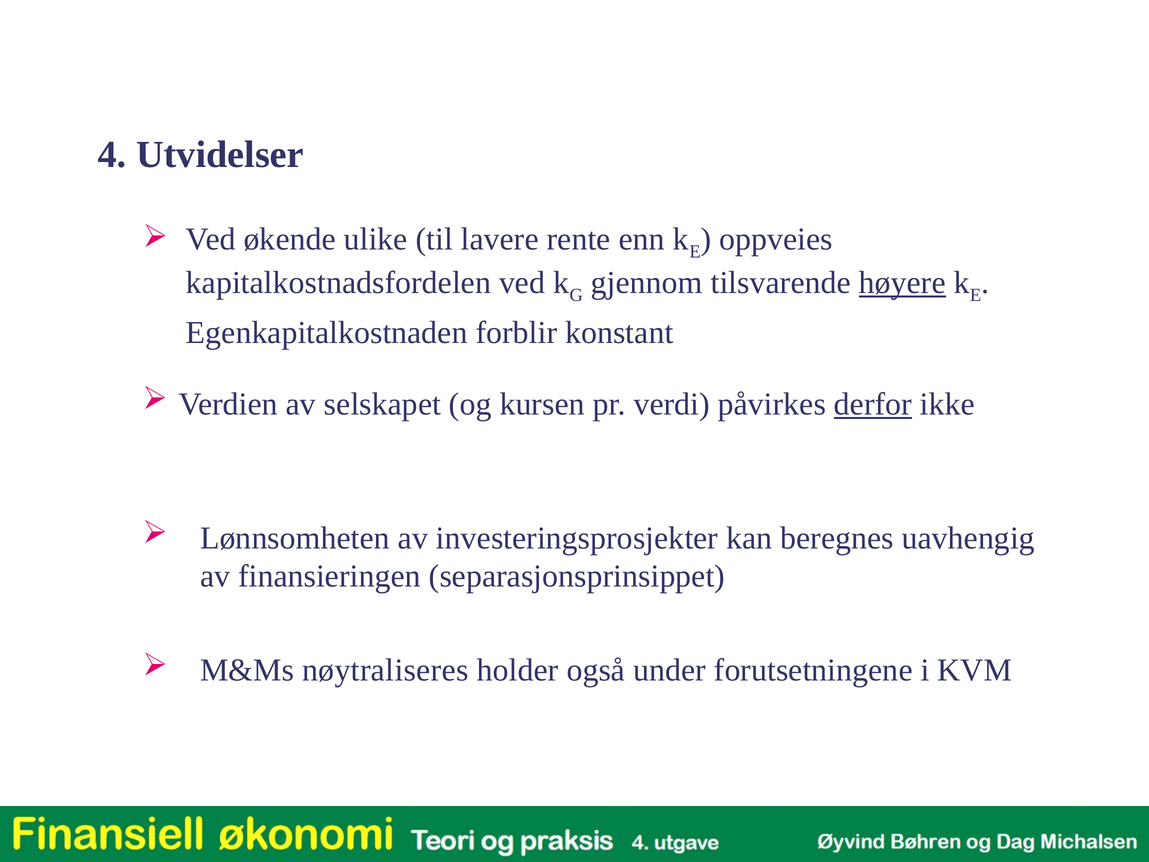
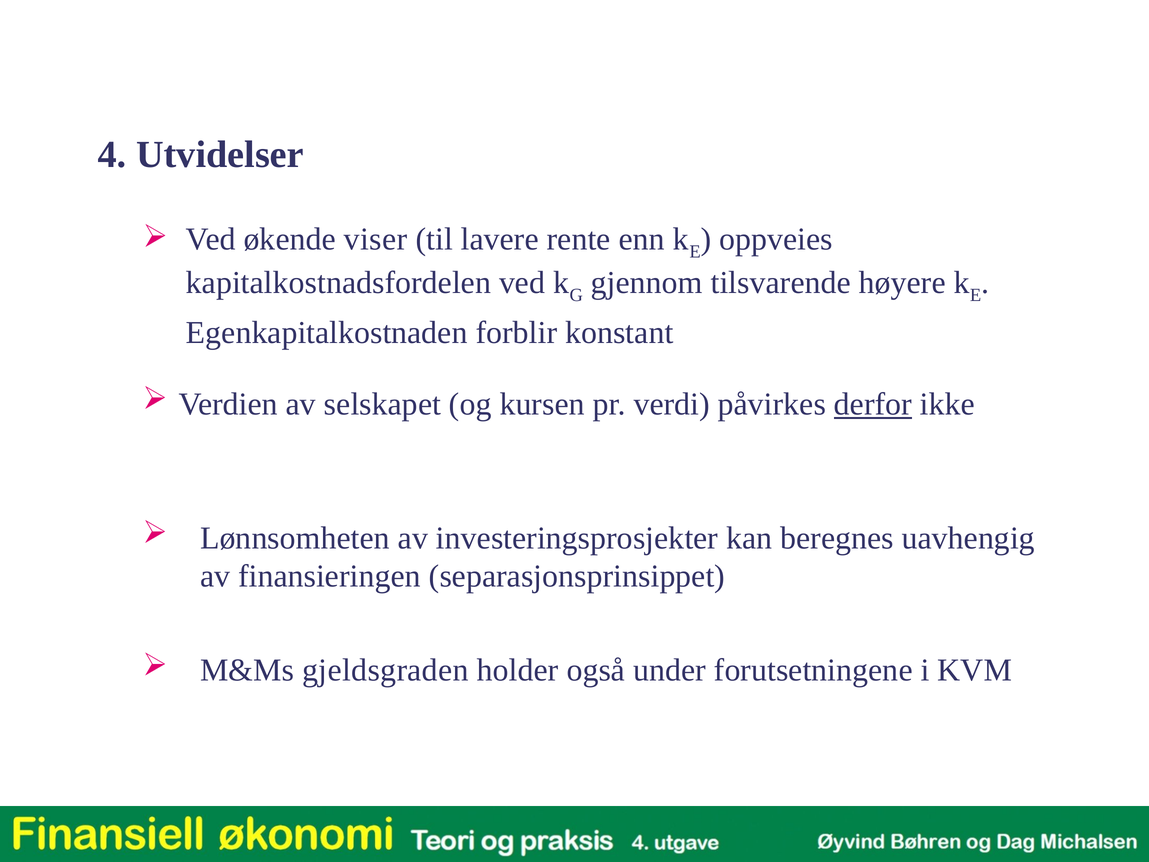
ulike: ulike -> viser (376, 239)
høyere underline: present -> none (902, 283)
nøytraliseres: nøytraliseres -> gjeldsgraden (385, 670)
